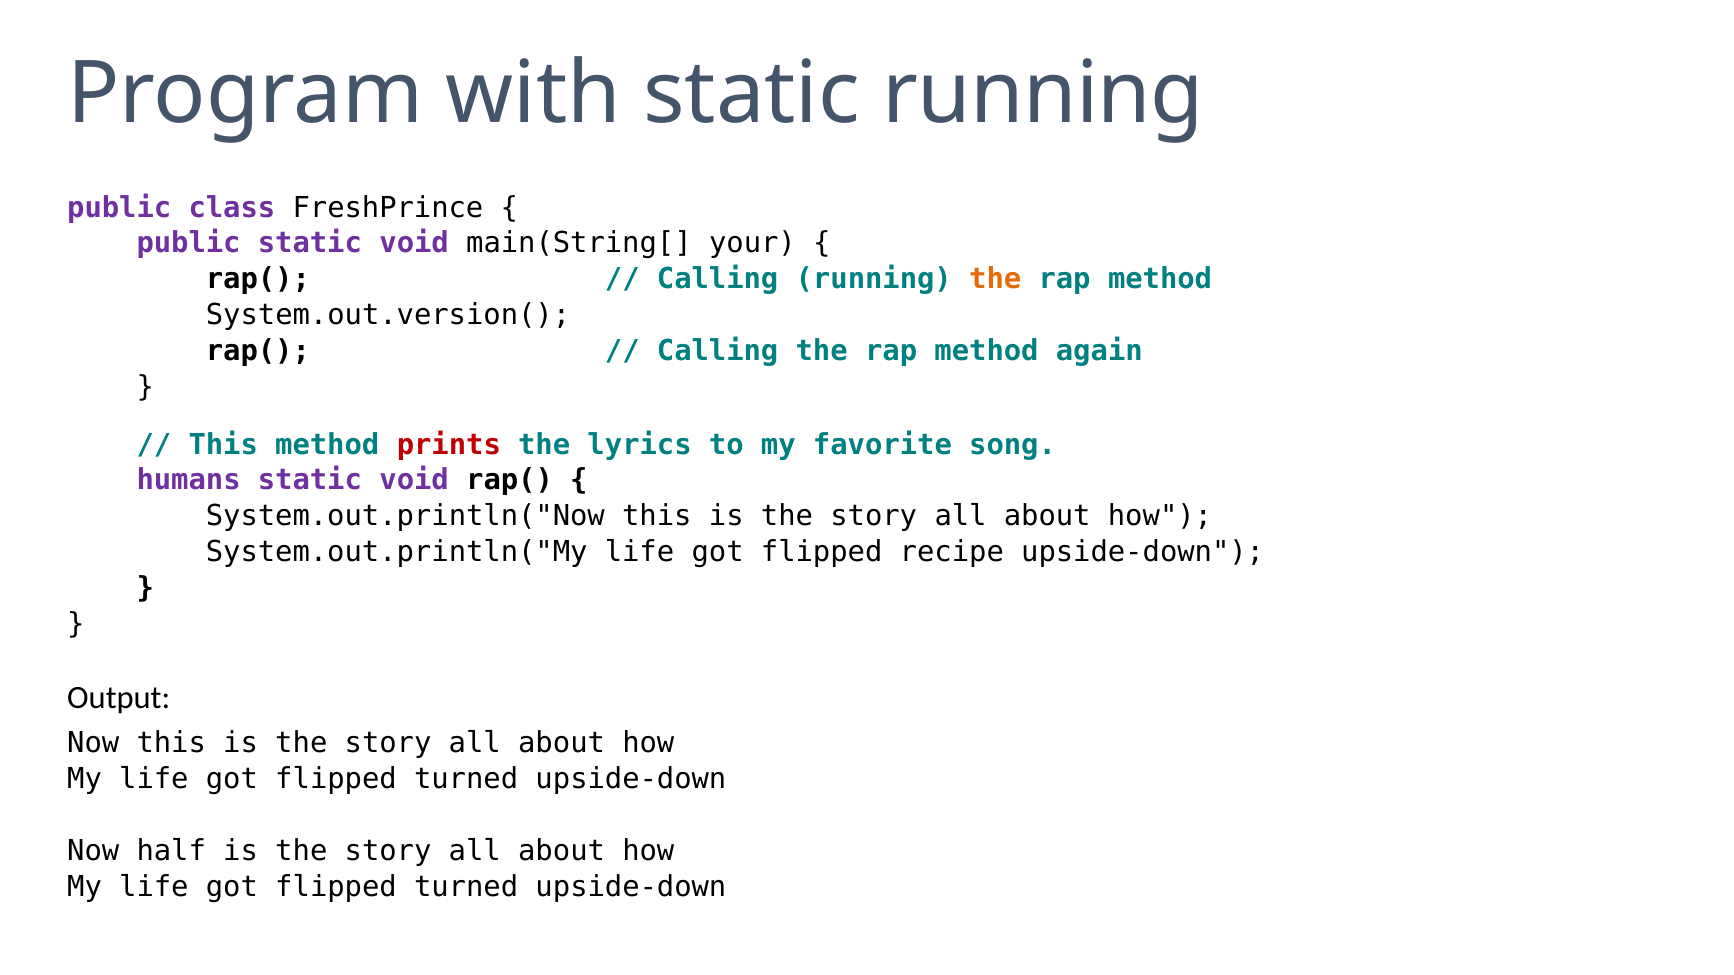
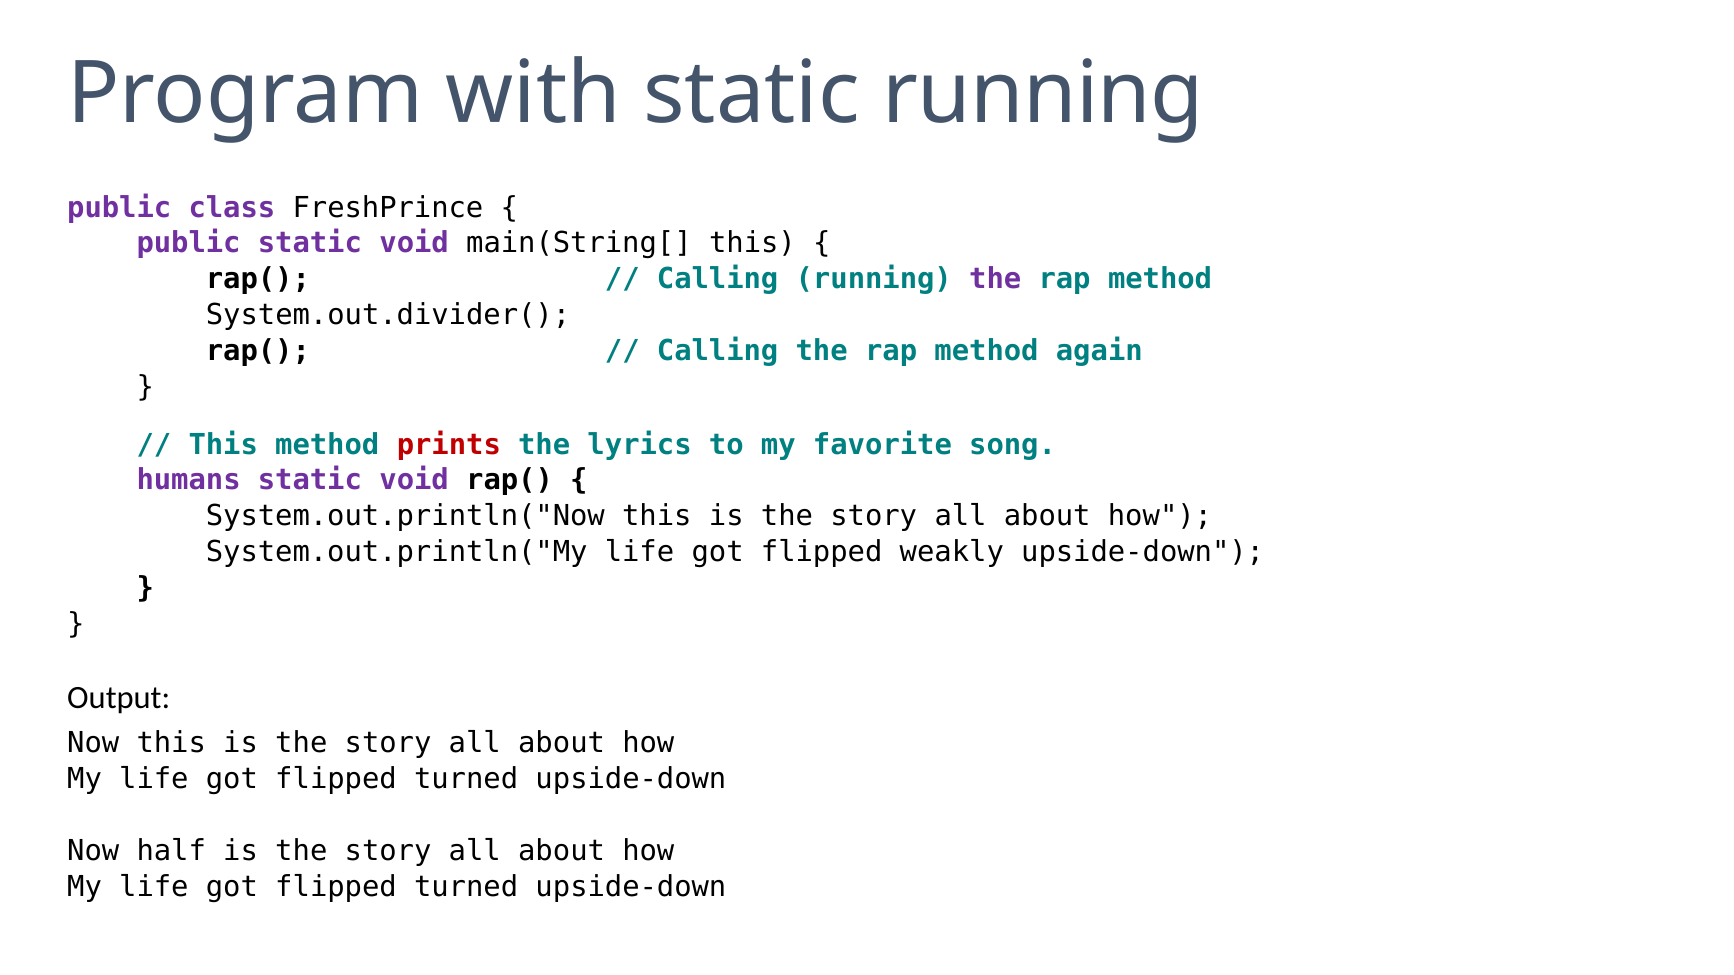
main(String[ your: your -> this (753, 244)
the colour: orange -> purple (995, 279)
System.out.version(: System.out.version( -> System.out.divider( (388, 315)
recipe: recipe -> weakly (952, 552)
